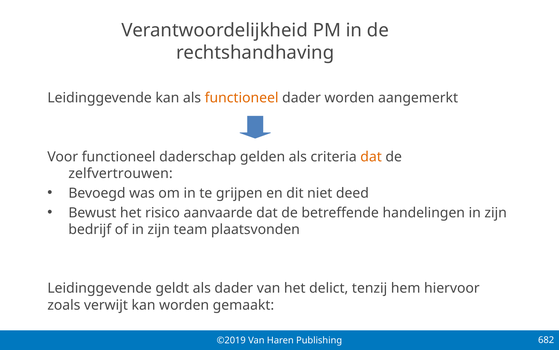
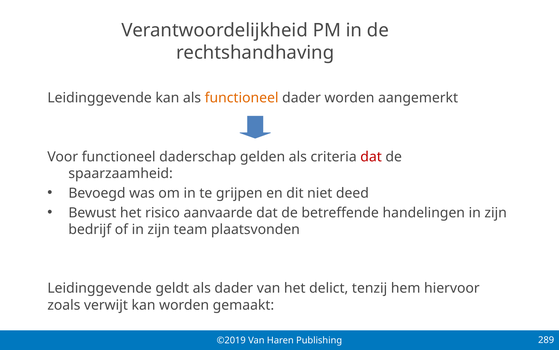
dat colour: orange -> red (371, 156)
zelfvertrouwen: zelfvertrouwen -> spaarzaamheid (121, 173)
682: 682 -> 289 (546, 339)
